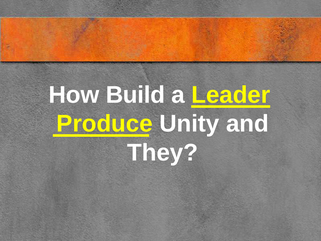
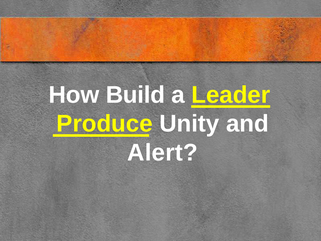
They: They -> Alert (163, 152)
